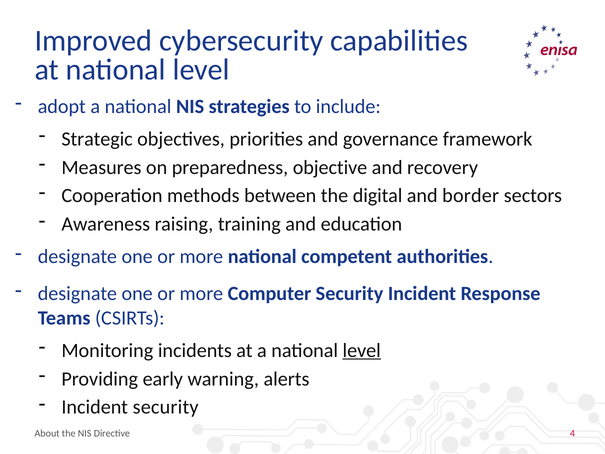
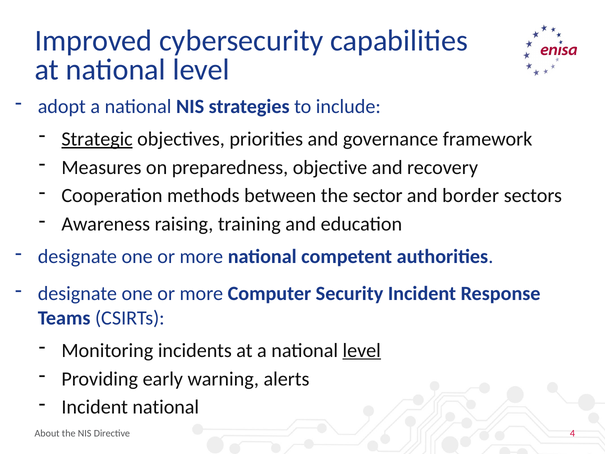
Strategic underline: none -> present (97, 139)
digital: digital -> sector (378, 196)
Incident security: security -> national (166, 407)
